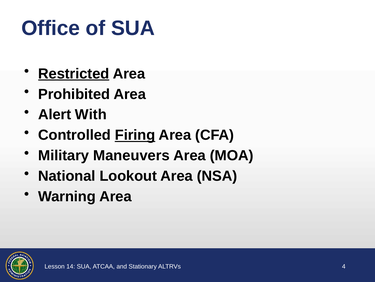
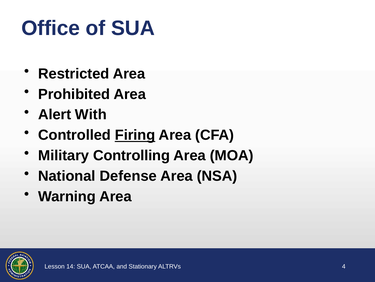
Restricted underline: present -> none (74, 73)
Maneuvers: Maneuvers -> Controlling (131, 155)
Lookout: Lookout -> Defense (128, 176)
